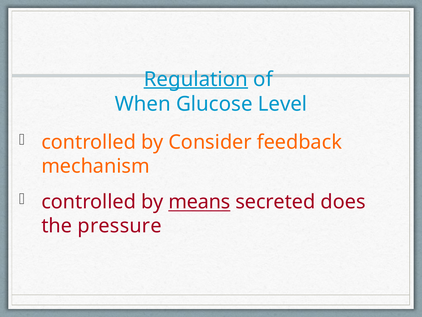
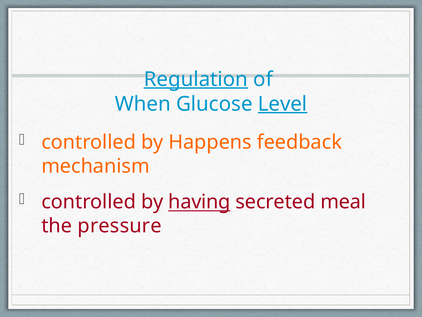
Level underline: none -> present (283, 104)
Consider: Consider -> Happens (210, 142)
means: means -> having (199, 202)
does: does -> meal (343, 202)
